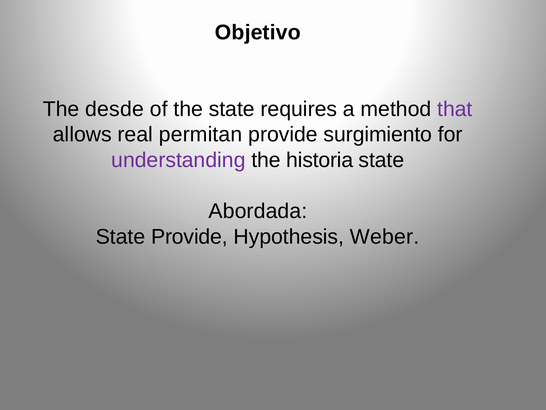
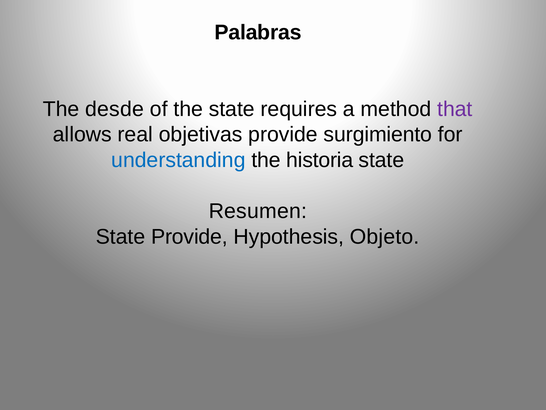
Objetivo: Objetivo -> Palabras (258, 32)
permitan: permitan -> objetivas (201, 134)
understanding colour: purple -> blue (178, 160)
Abordada: Abordada -> Resumen (258, 211)
Weber: Weber -> Objeto (385, 236)
